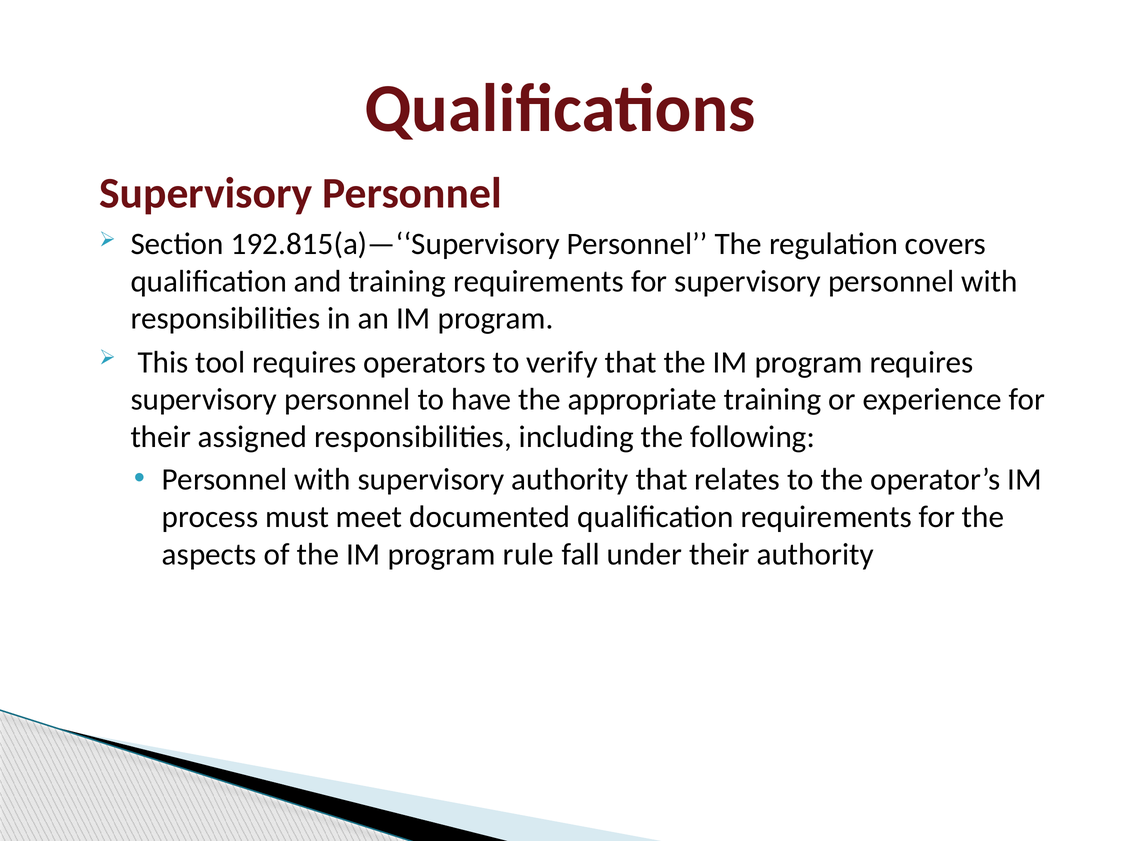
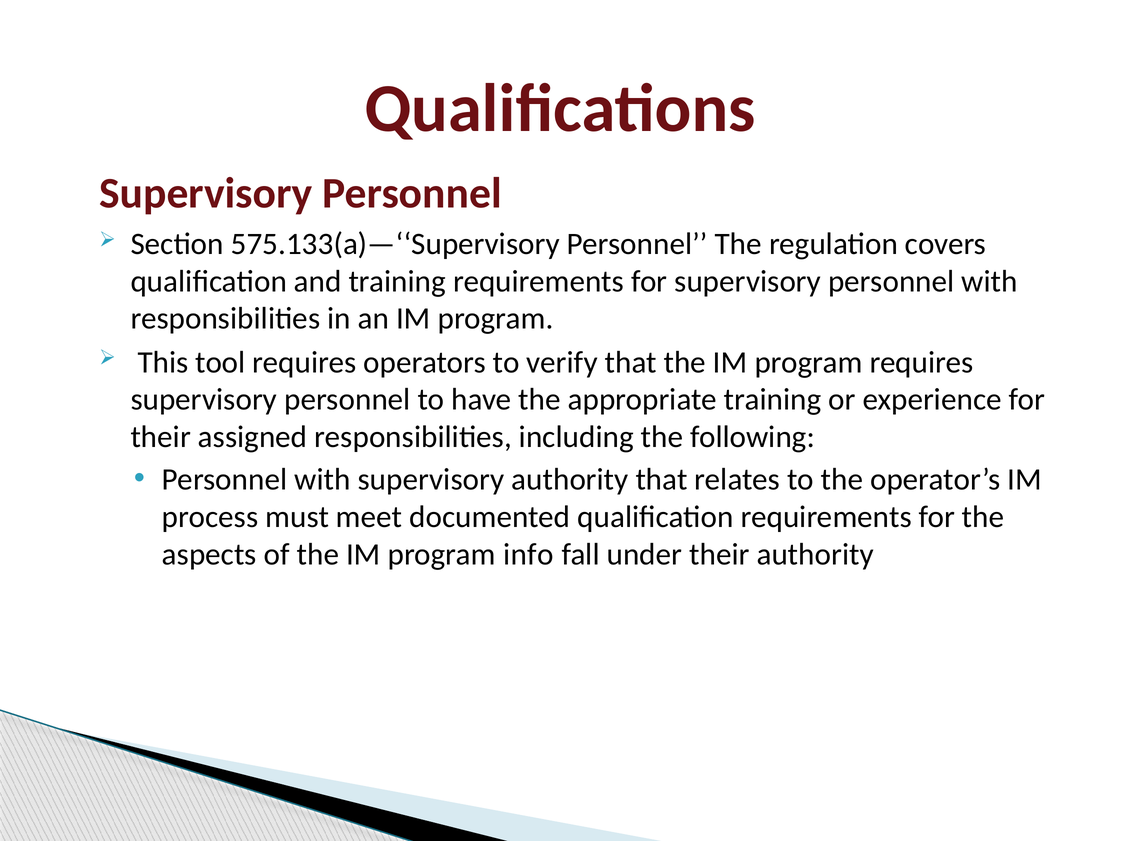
192.815(a)—‘‘Supervisory: 192.815(a)—‘‘Supervisory -> 575.133(a)—‘‘Supervisory (395, 244)
rule: rule -> info (528, 554)
